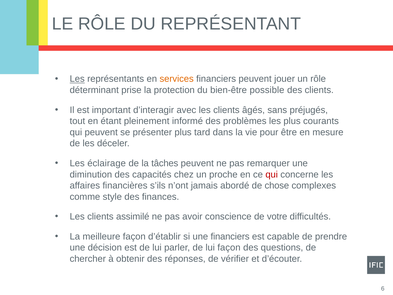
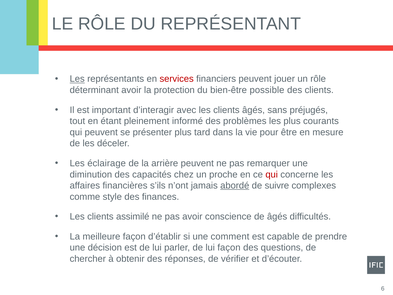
services colour: orange -> red (177, 79)
déterminant prise: prise -> avoir (131, 90)
tâches: tâches -> arrière (165, 163)
abordé underline: none -> present (235, 185)
chose: chose -> suivre (277, 185)
de votre: votre -> âgés (277, 216)
une financiers: financiers -> comment (230, 236)
